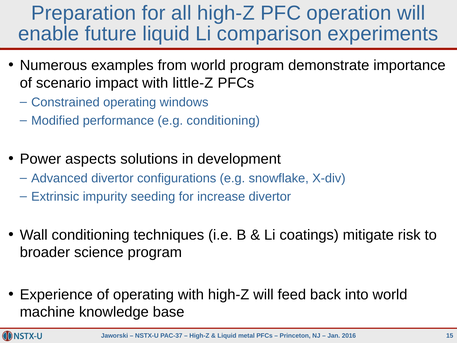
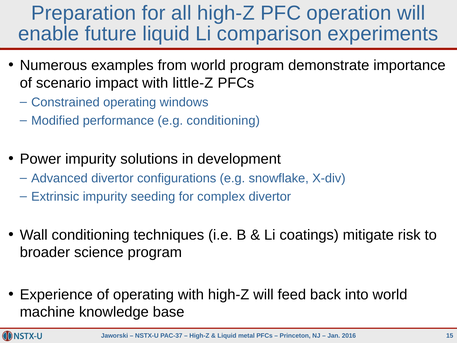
Power aspects: aspects -> impurity (91, 159)
increase: increase -> complex (221, 196)
